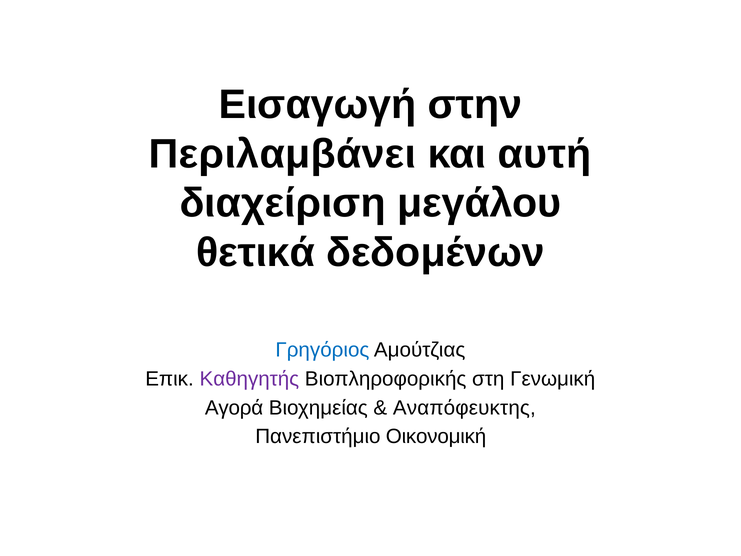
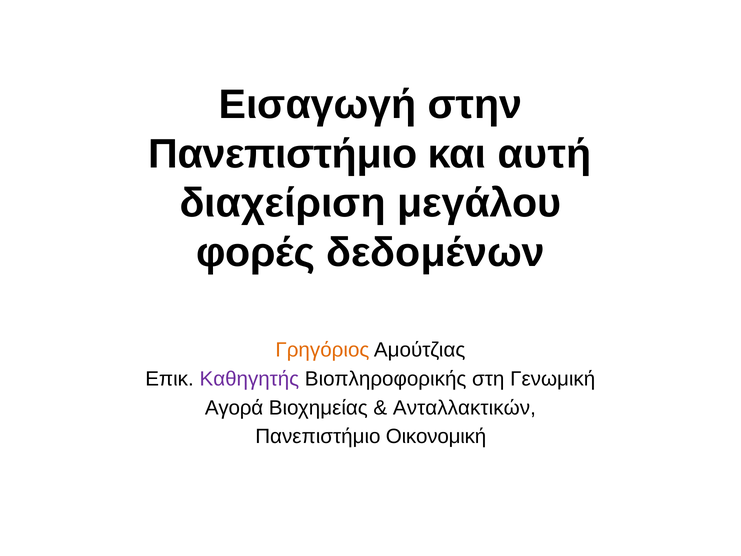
Περιλαμβάνει: Περιλαμβάνει -> Πανεπιστήμιο (283, 154)
θετικά: θετικά -> φορές (256, 253)
Γρηγόριος colour: blue -> orange (322, 350)
Αναπόφευκτης: Αναπόφευκτης -> Ανταλλακτικών (464, 408)
